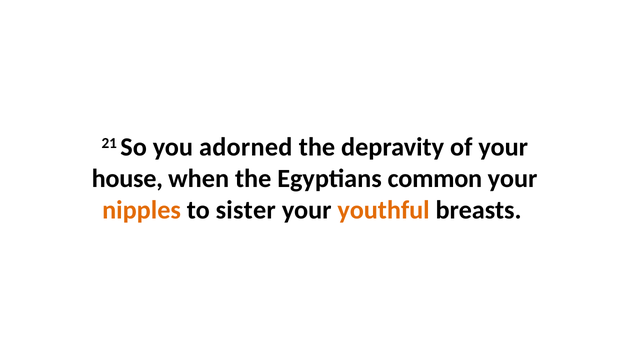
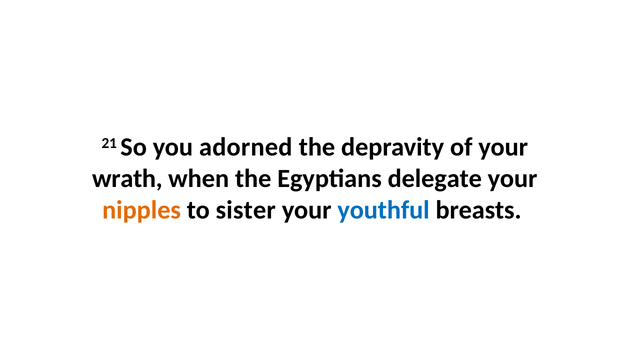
house: house -> wrath (127, 179)
common: common -> delegate (435, 179)
youthful colour: orange -> blue (384, 211)
